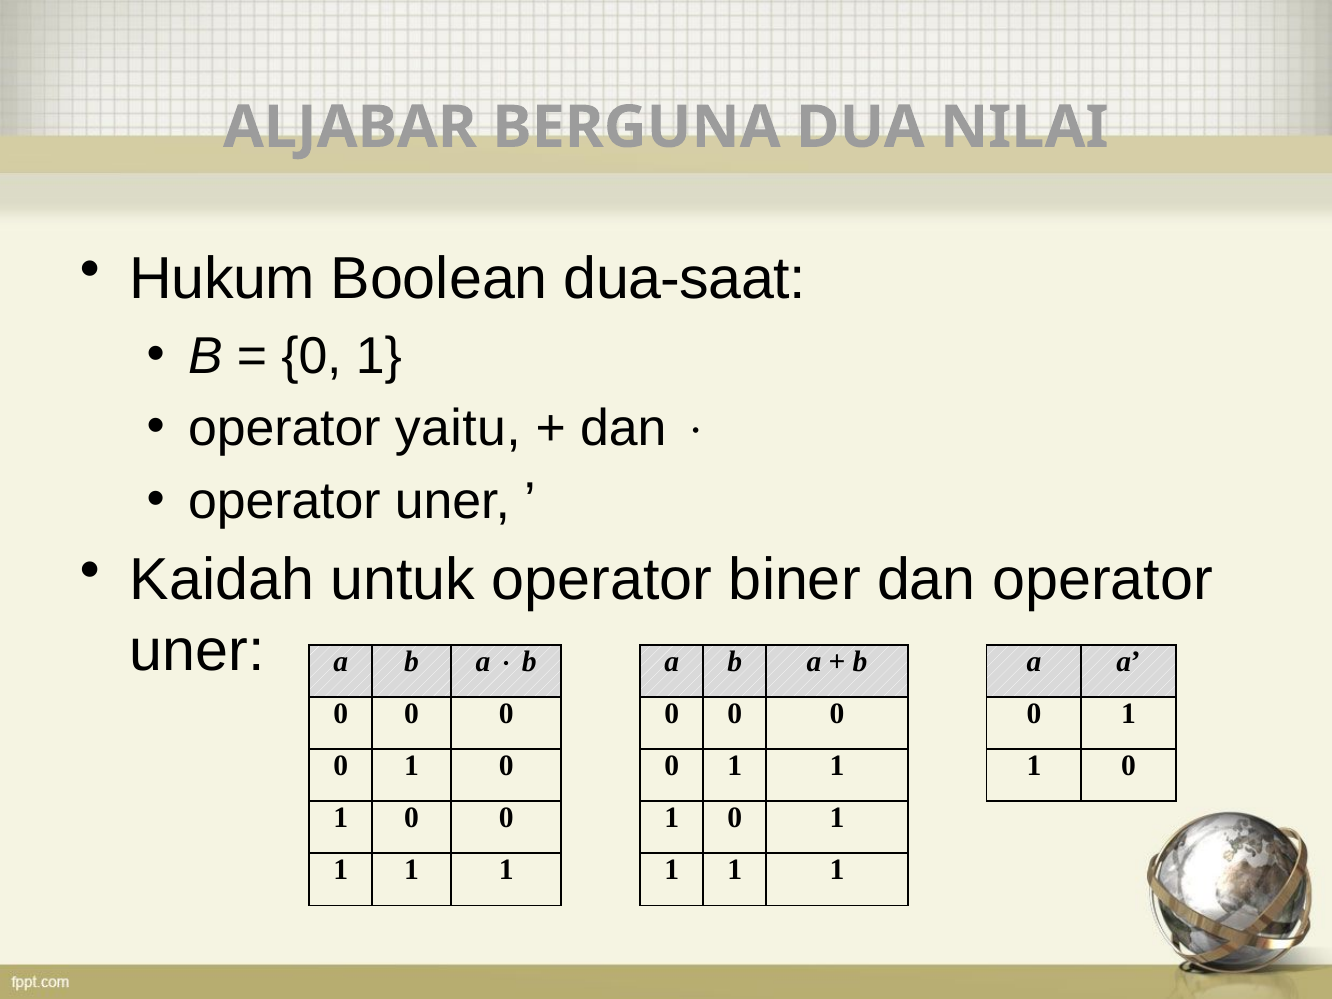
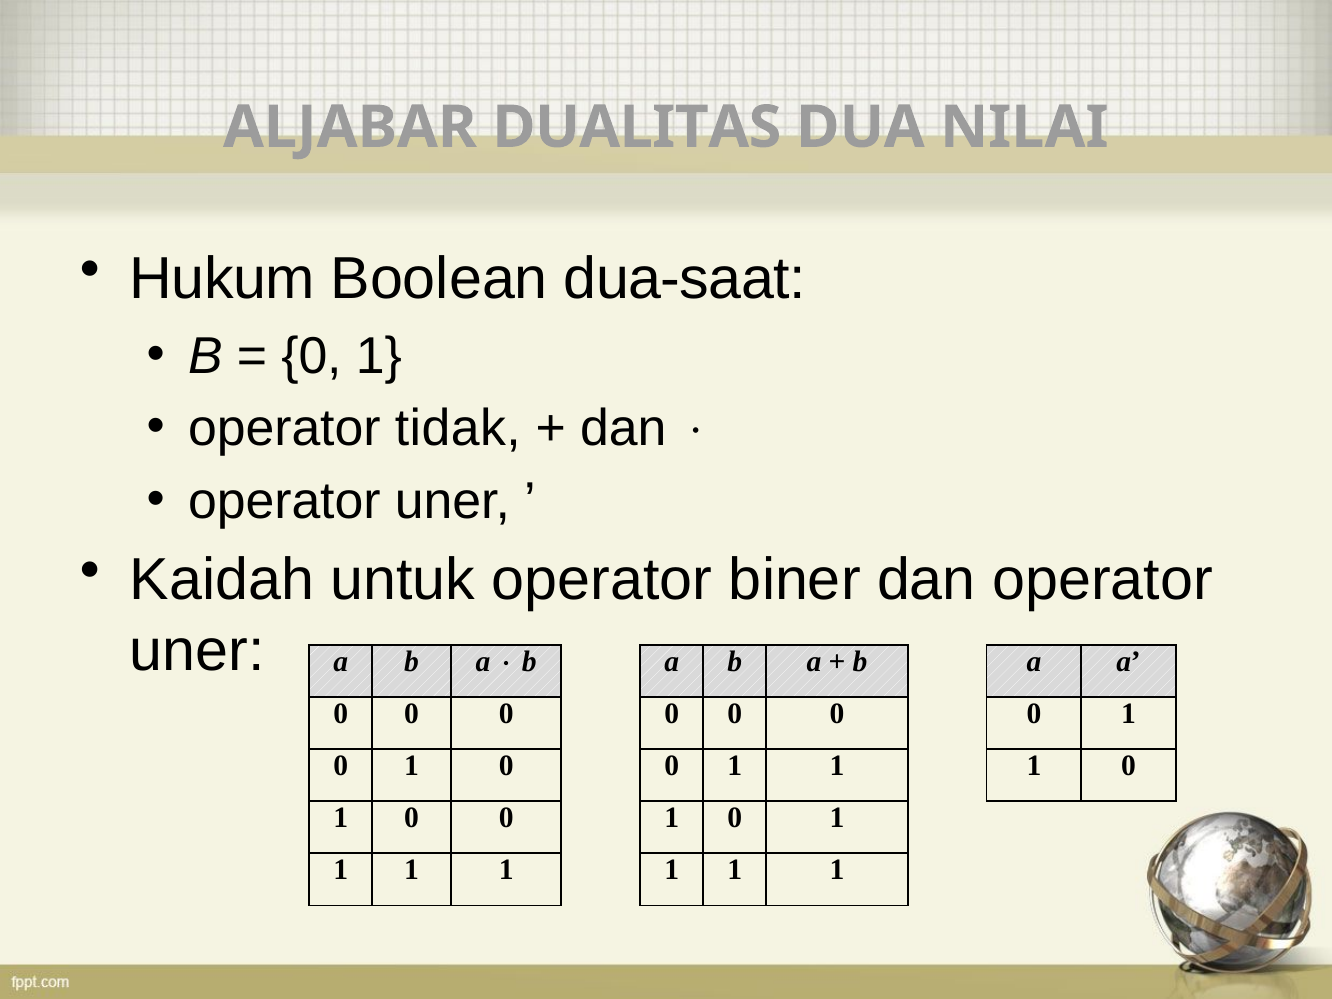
BERGUNA: BERGUNA -> DUALITAS (637, 127)
yaitu: yaitu -> tidak (458, 428)
